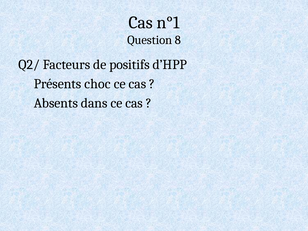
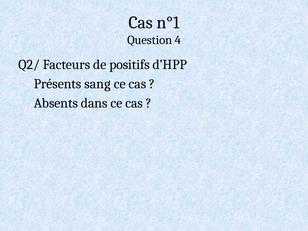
8: 8 -> 4 (178, 40)
choc: choc -> sang (97, 84)
